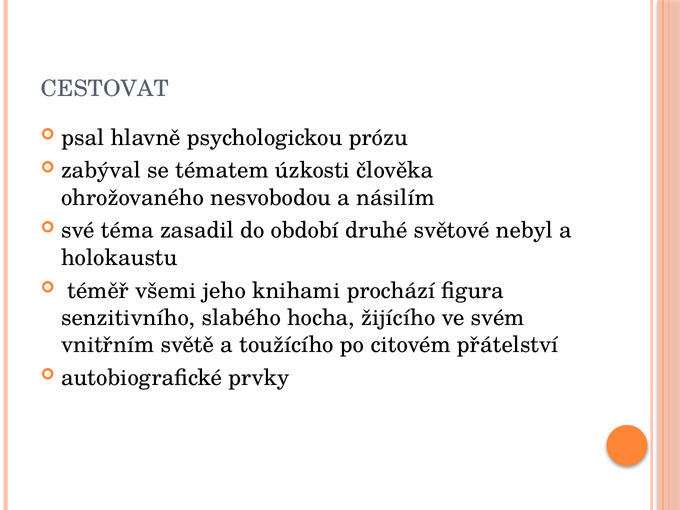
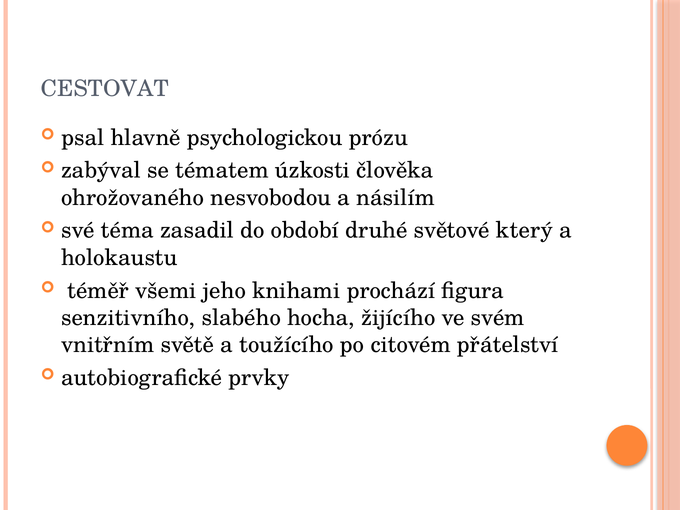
nebyl: nebyl -> který (524, 230)
